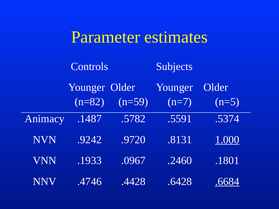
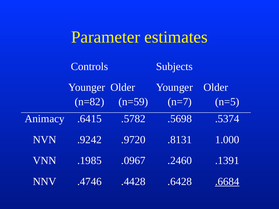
.1487: .1487 -> .6415 (89, 119)
.5591: .5591 -> .5698 (180, 119)
1.000 underline: present -> none (227, 140)
.1933: .1933 -> .1985 (89, 161)
.1801: .1801 -> .1391 (227, 161)
